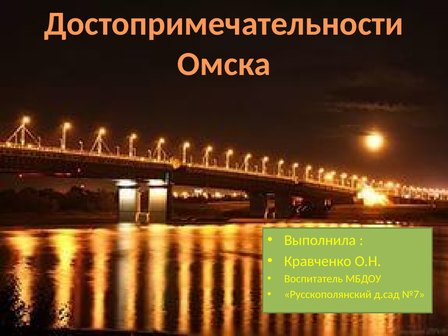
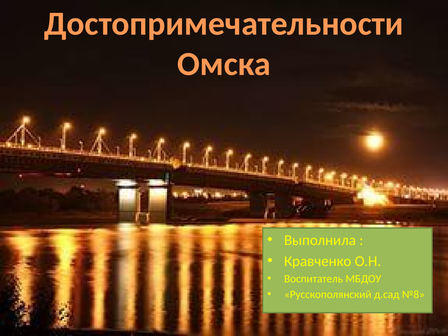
№7: №7 -> №8 (413, 294)
